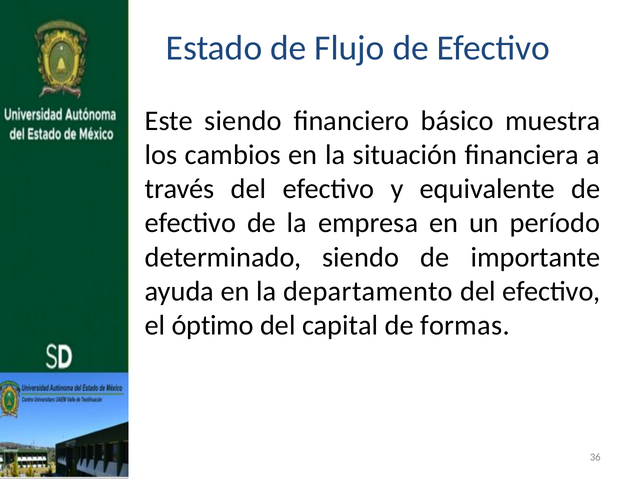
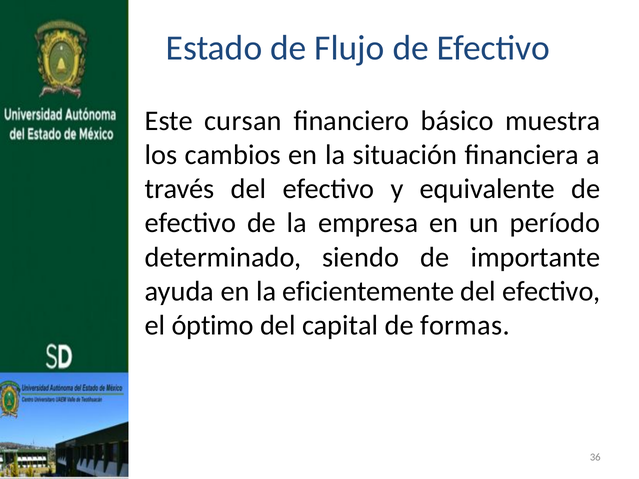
Este siendo: siendo -> cursan (243, 121)
departamento: departamento -> eficientemente (368, 291)
